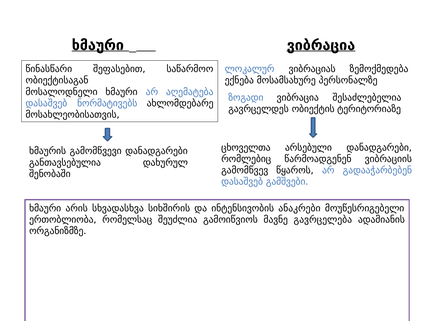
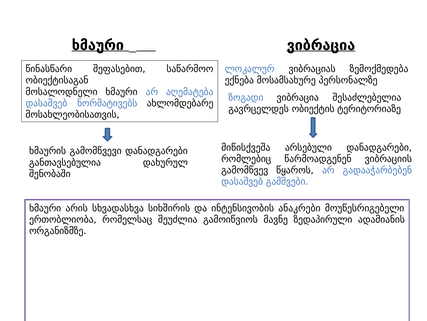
ცხოველთა: ცხოველთა -> მიწისქვეშა (246, 147)
გავრცელება: გავრცელება -> ზედაპირული (323, 219)
